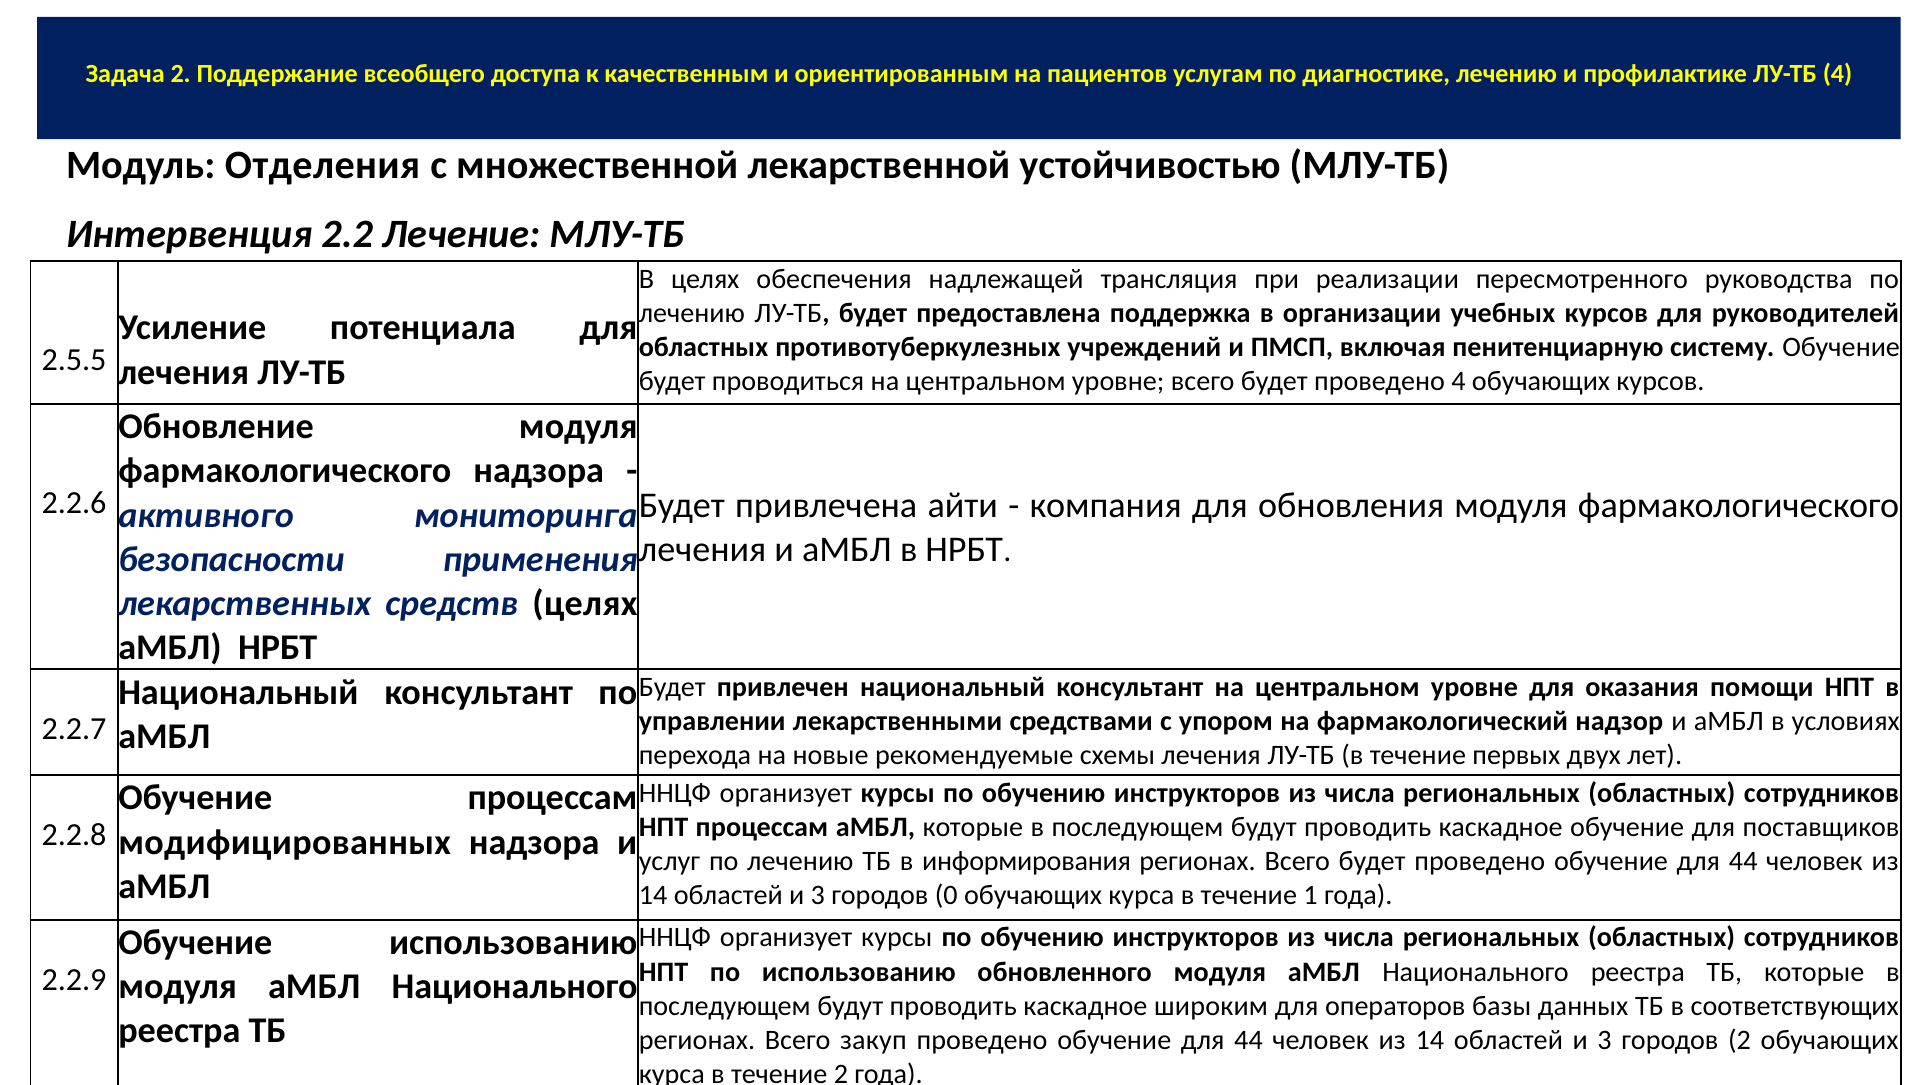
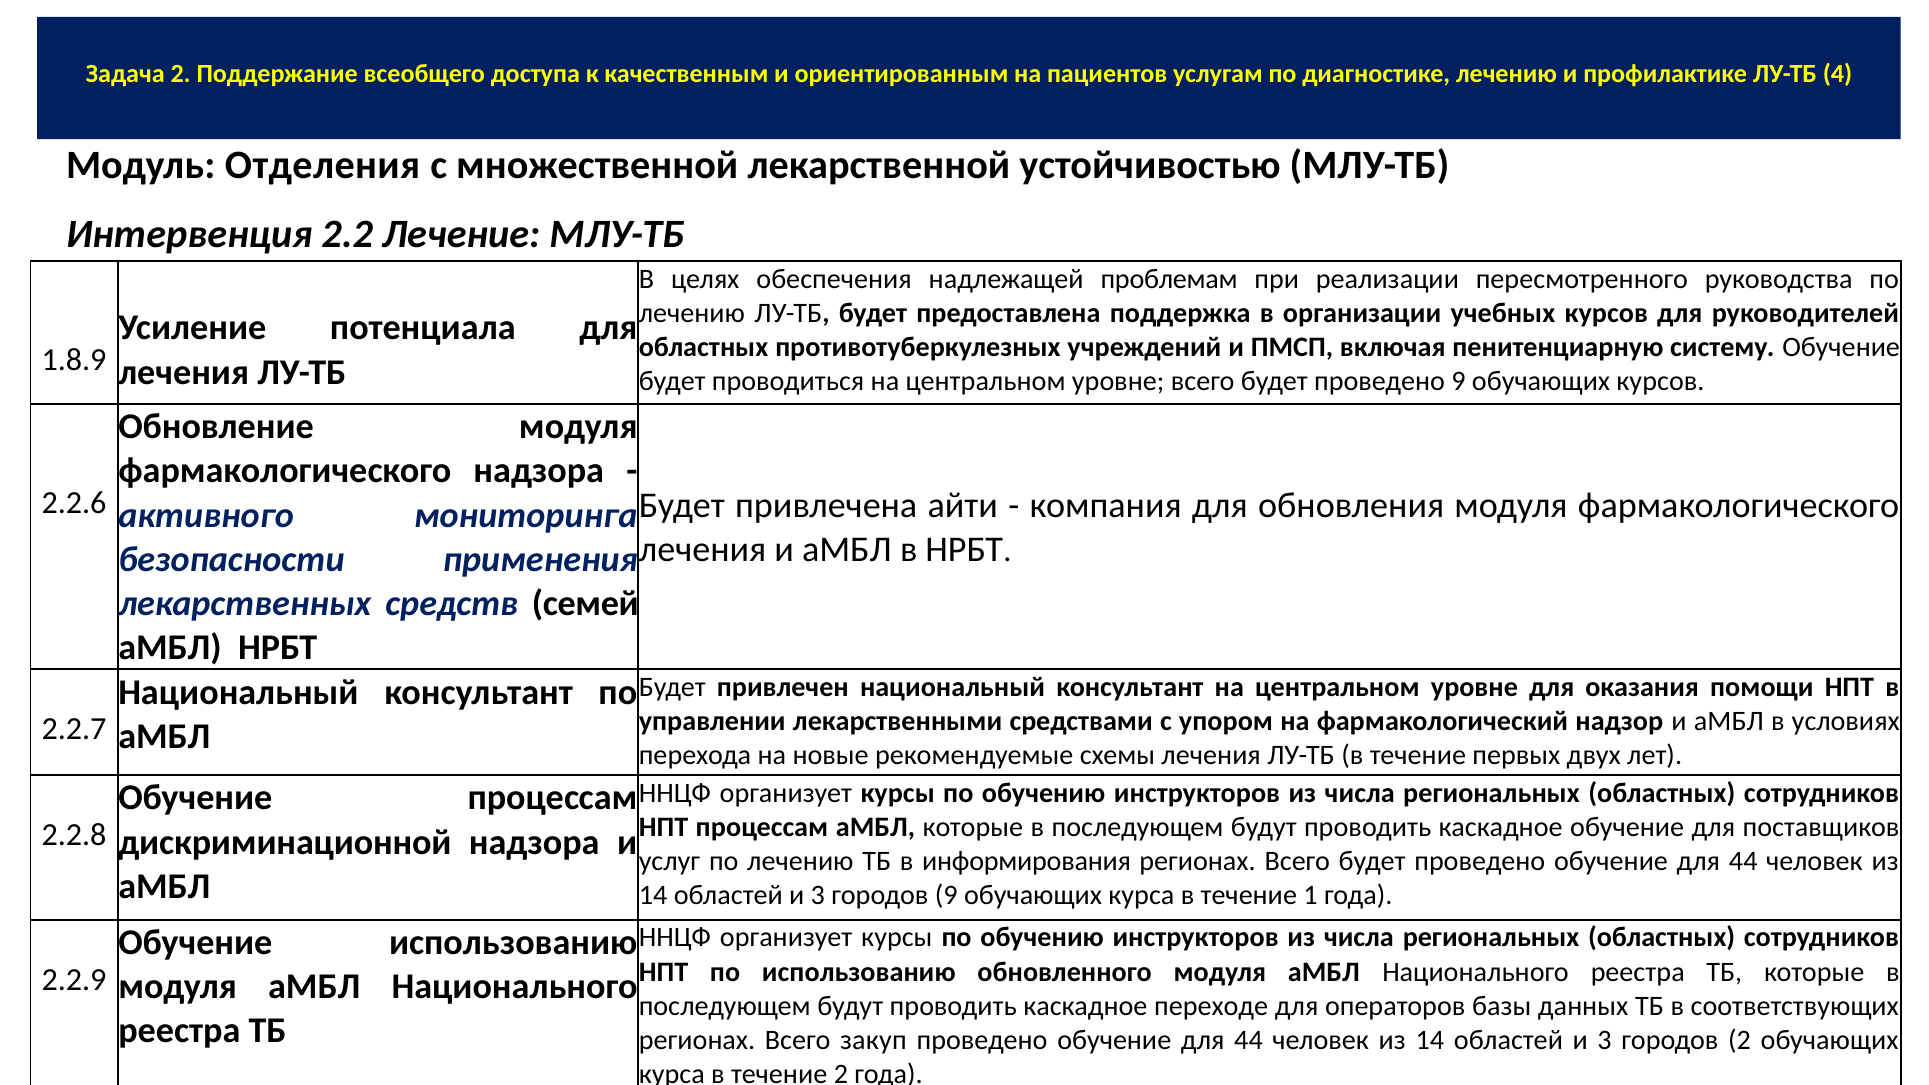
трансляция: трансляция -> проблемам (1169, 279)
2.5.5: 2.5.5 -> 1.8.9 (74, 360)
проведено 4: 4 -> 9 (1459, 382)
средств целях: целях -> семей (585, 603)
модифицированных: модифицированных -> дискриминационной (285, 842)
городов 0: 0 -> 9 (946, 896)
широким: широким -> переходе (1211, 1006)
